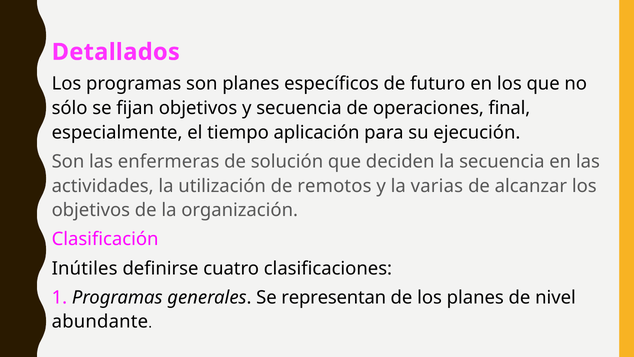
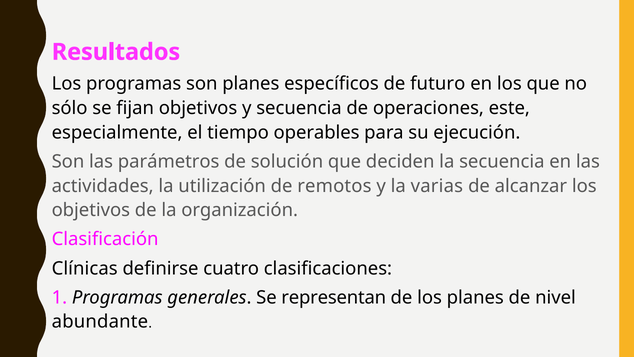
Detallados: Detallados -> Resultados (116, 52)
final: final -> este (509, 108)
aplicación: aplicación -> operables (317, 132)
enfermeras: enfermeras -> parámetros (169, 161)
Inútiles: Inútiles -> Clínicas (85, 268)
